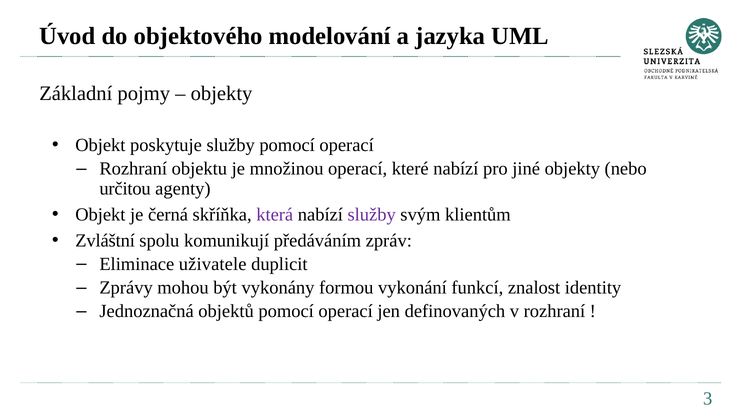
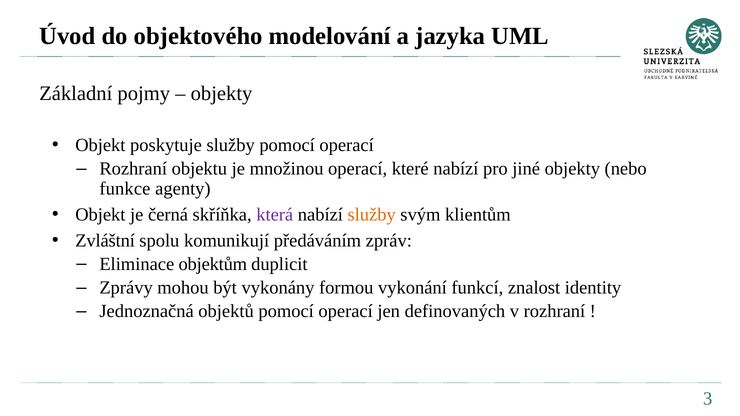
určitou: určitou -> funkce (125, 189)
služby colour: purple -> orange (372, 215)
uživatele: uživatele -> objektům (213, 264)
